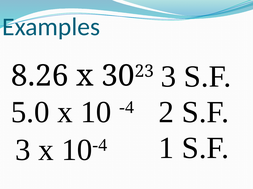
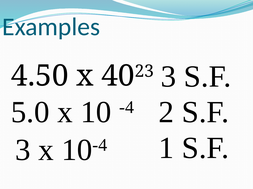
8.26: 8.26 -> 4.50 (40, 76)
30: 30 -> 40 (118, 76)
